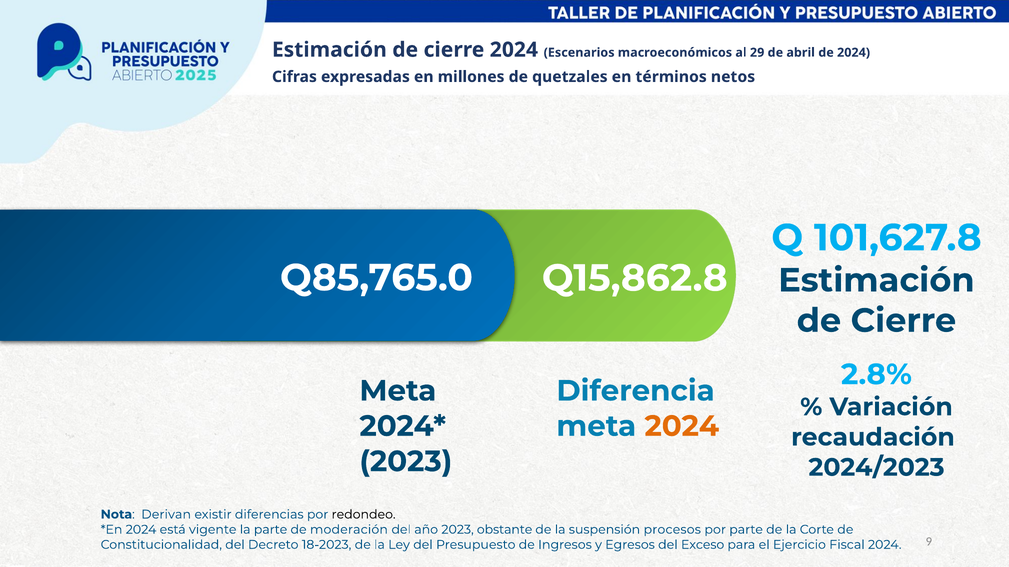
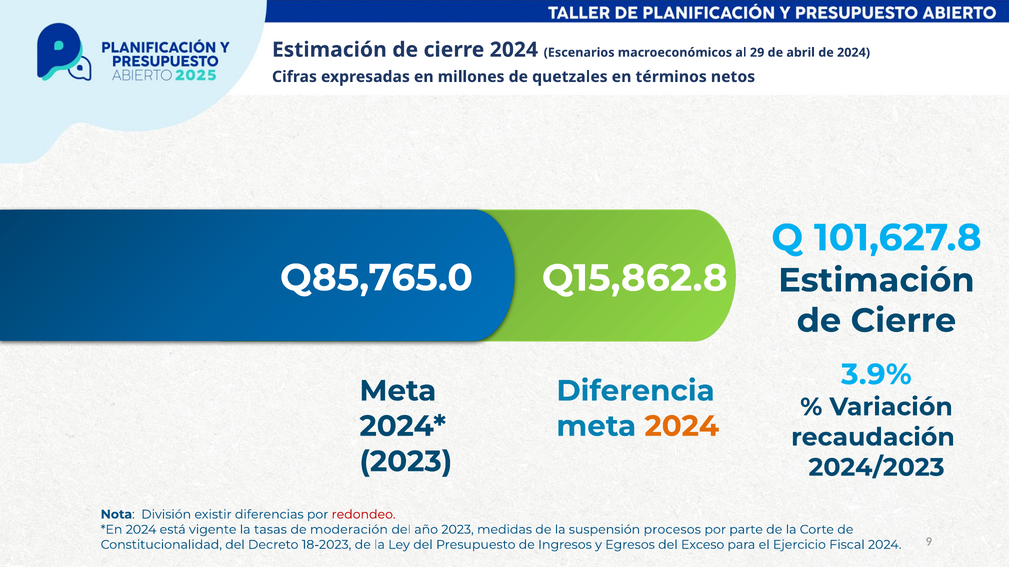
2.8%: 2.8% -> 3.9% (876, 375)
Derivan: Derivan -> División (166, 515)
redondeo colour: black -> red (364, 515)
la parte: parte -> tasas (270, 530)
obstante: obstante -> medidas (505, 530)
